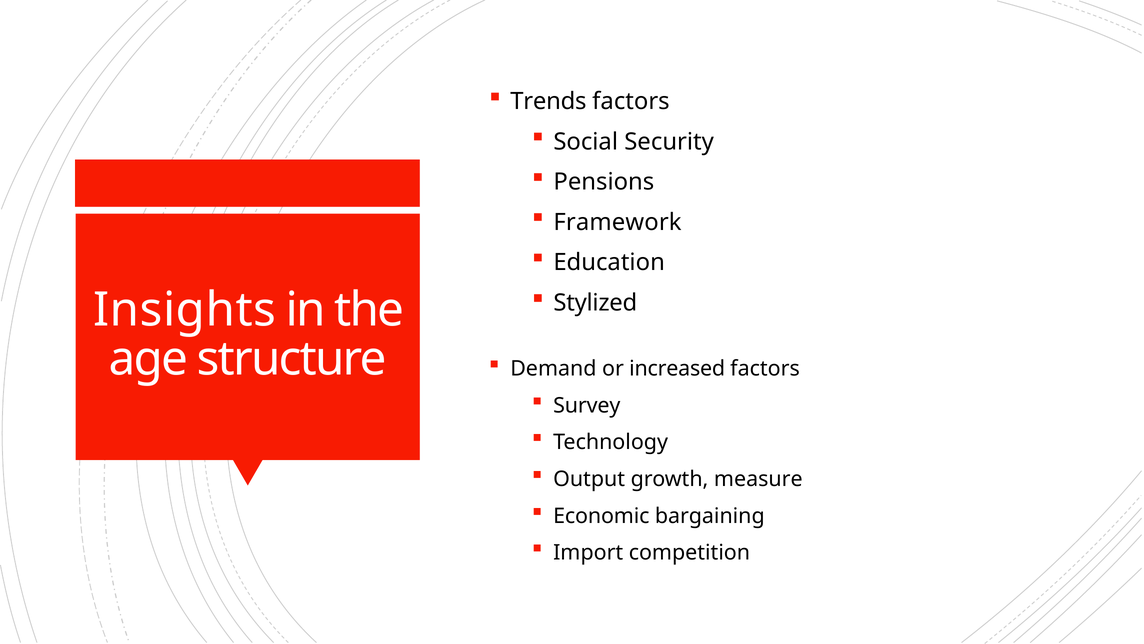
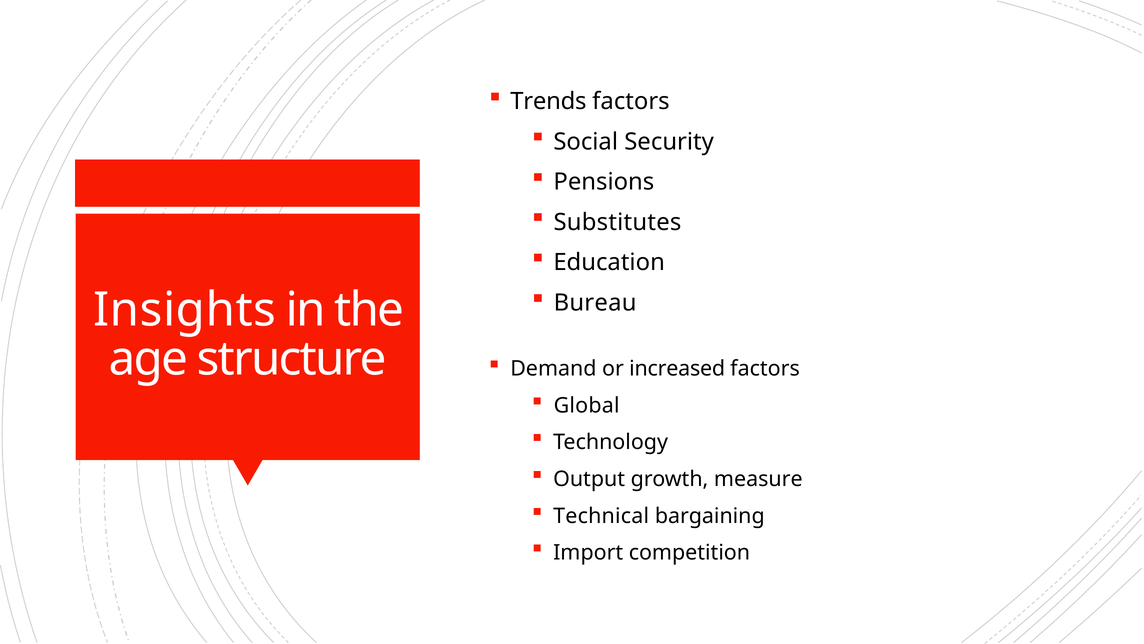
Framework: Framework -> Substitutes (617, 222)
Stylized: Stylized -> Bureau (595, 303)
Survey: Survey -> Global (587, 405)
Economic: Economic -> Technical (601, 516)
